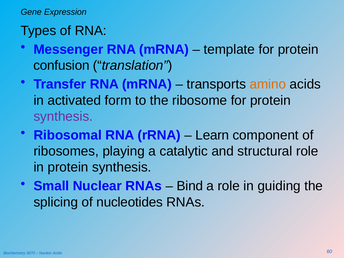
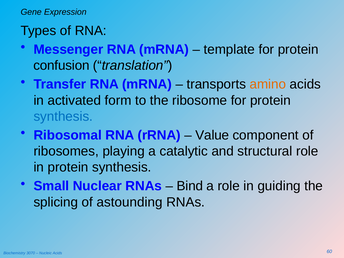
synthesis colour: purple -> blue (63, 116)
Learn: Learn -> Value (212, 135)
nucleotides: nucleotides -> astounding (130, 202)
